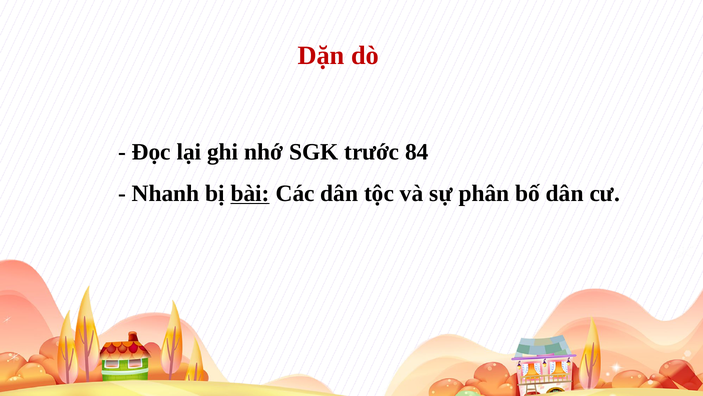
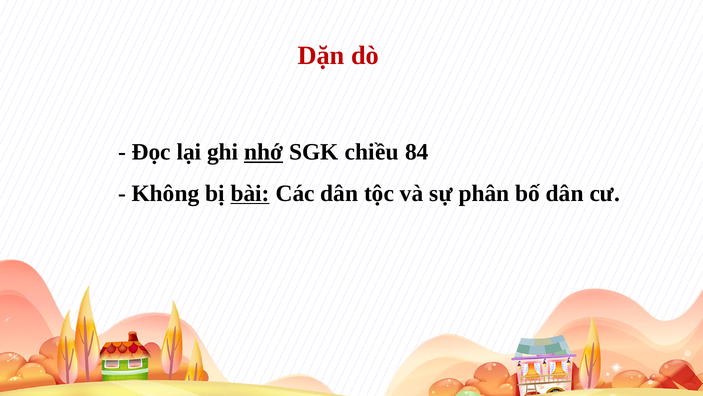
nhớ underline: none -> present (264, 152)
trước: trước -> chiều (372, 152)
Nhanh: Nhanh -> Không (165, 193)
